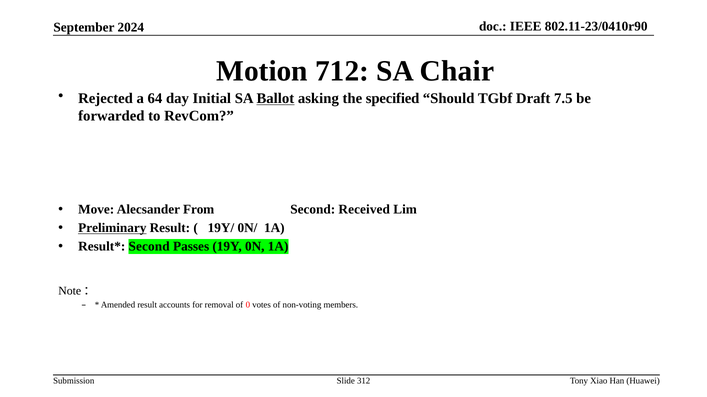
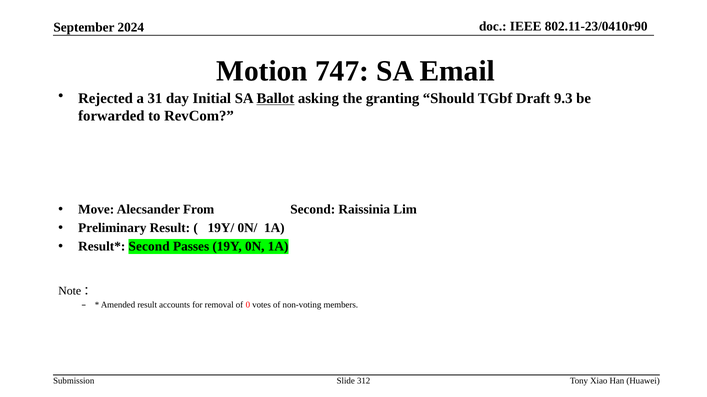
712: 712 -> 747 (342, 71)
Chair: Chair -> Email (457, 71)
64: 64 -> 31 (155, 99)
specified: specified -> granting (393, 99)
7.5: 7.5 -> 9.3 (563, 99)
Received: Received -> Raissinia (364, 210)
Preliminary underline: present -> none (112, 228)
